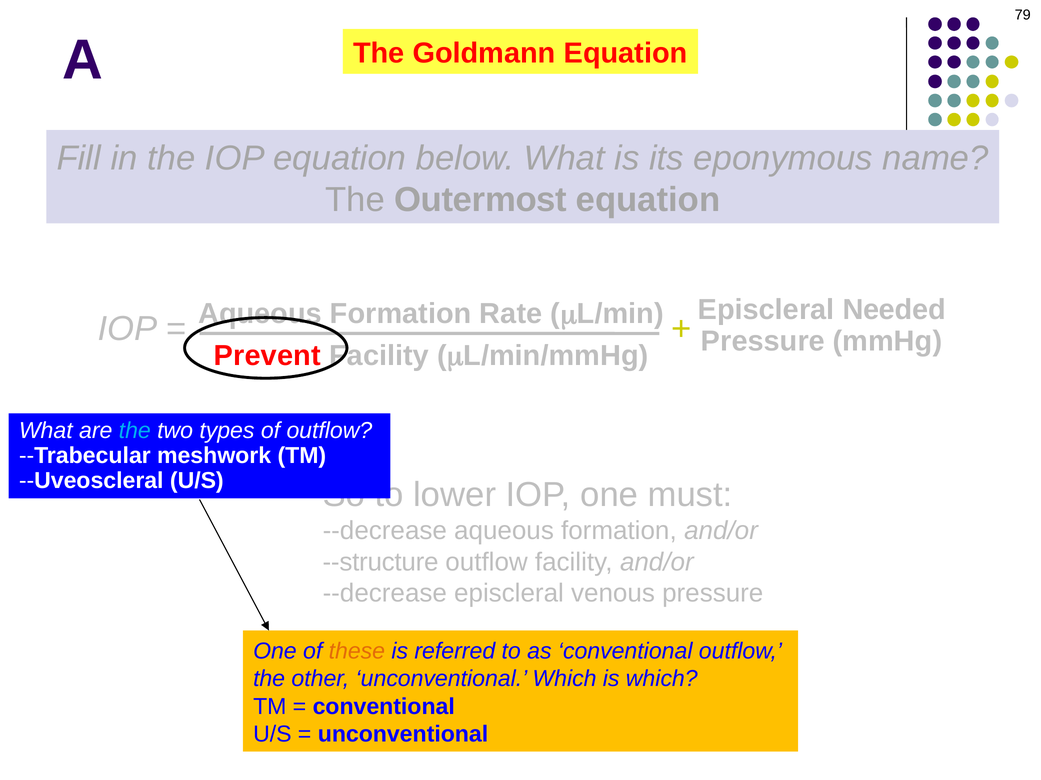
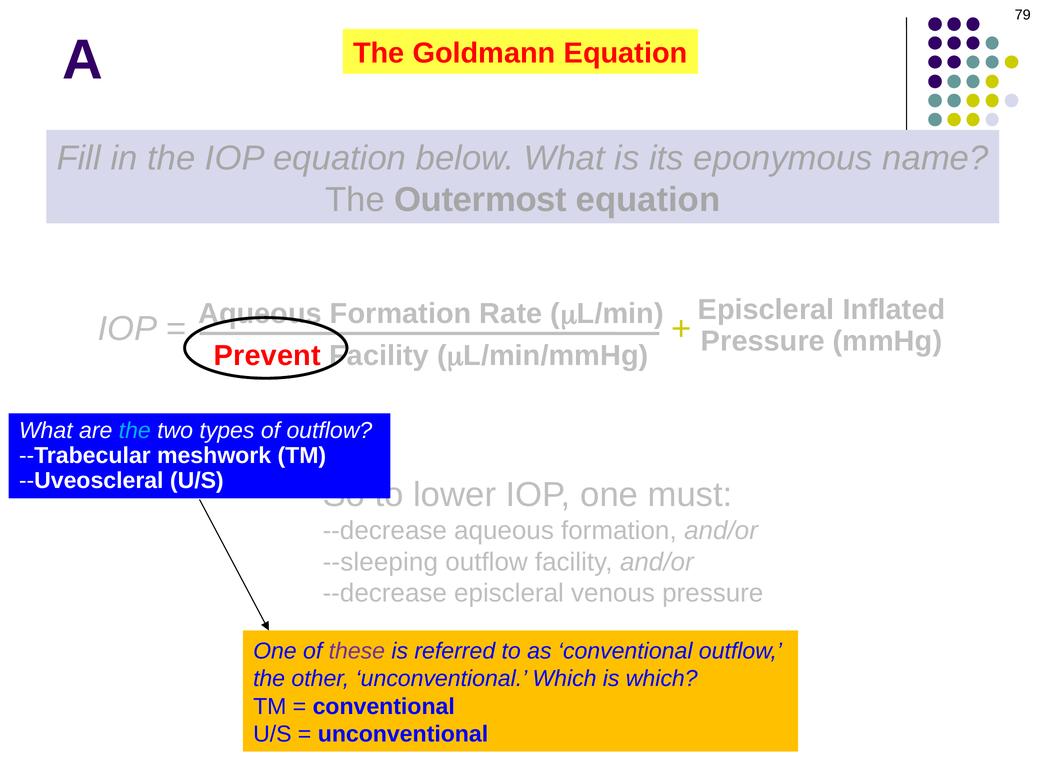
Needed: Needed -> Inflated (894, 310)
--structure: --structure -> --sleeping (380, 563)
these colour: orange -> purple (357, 652)
